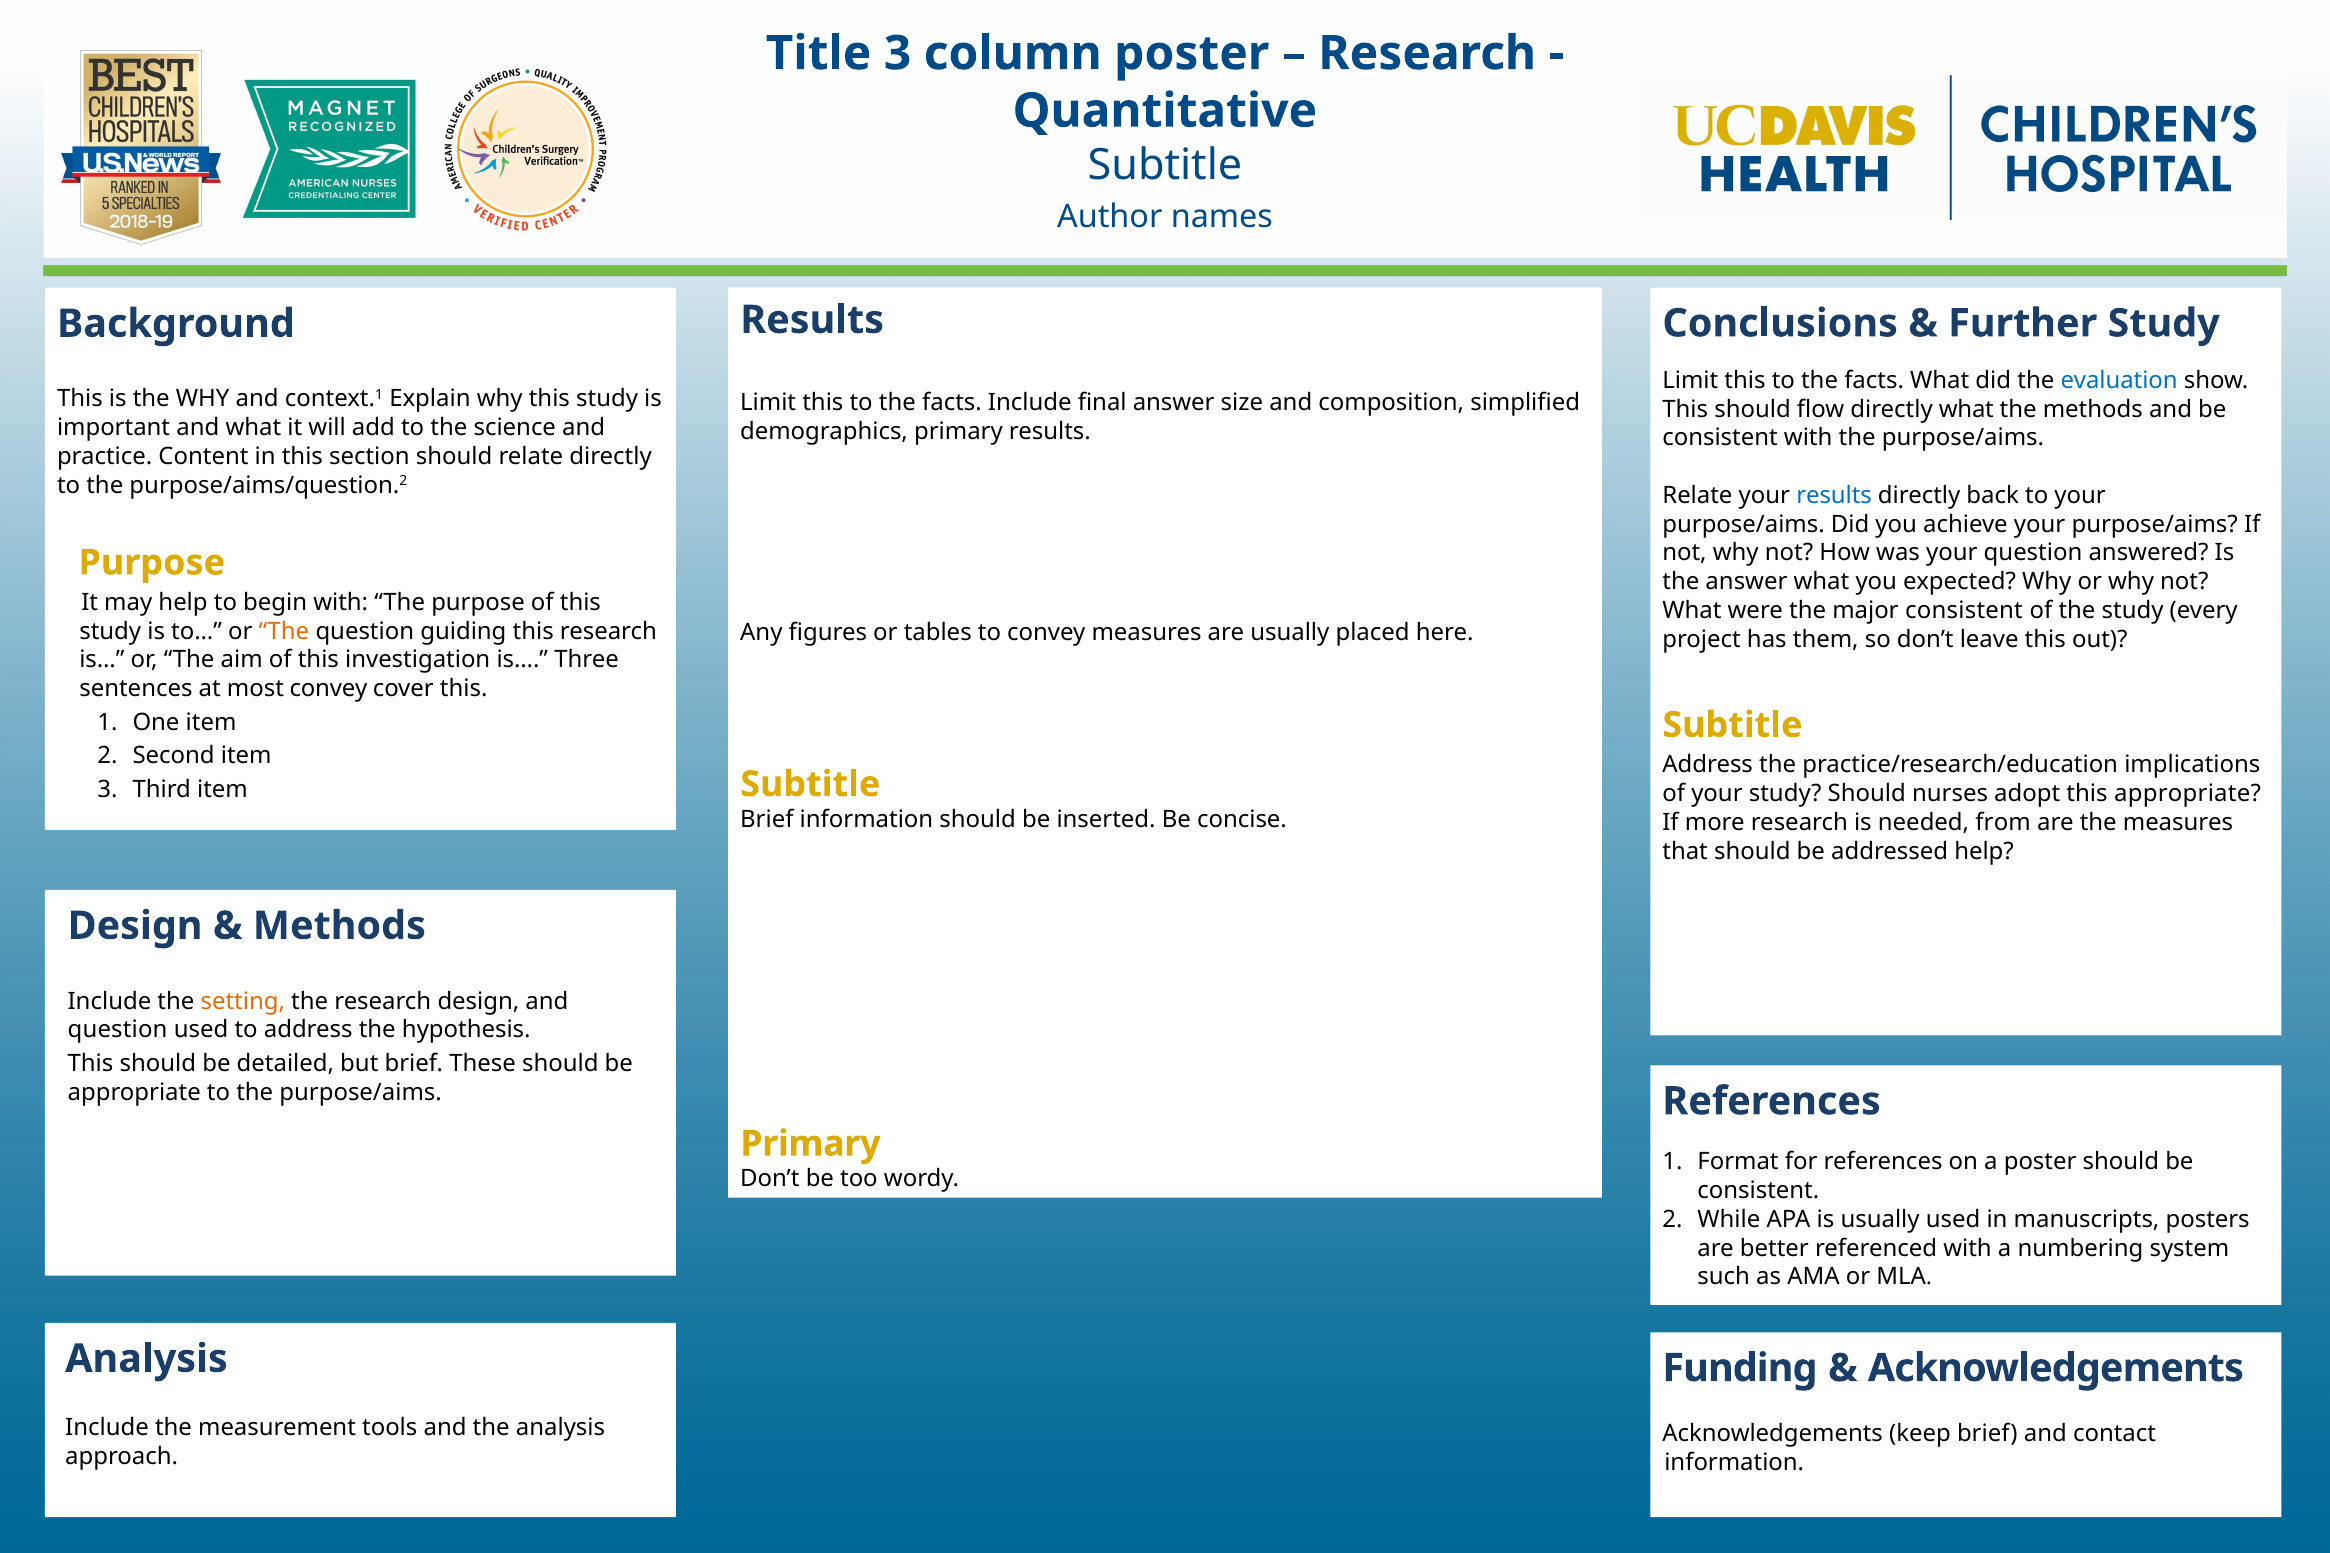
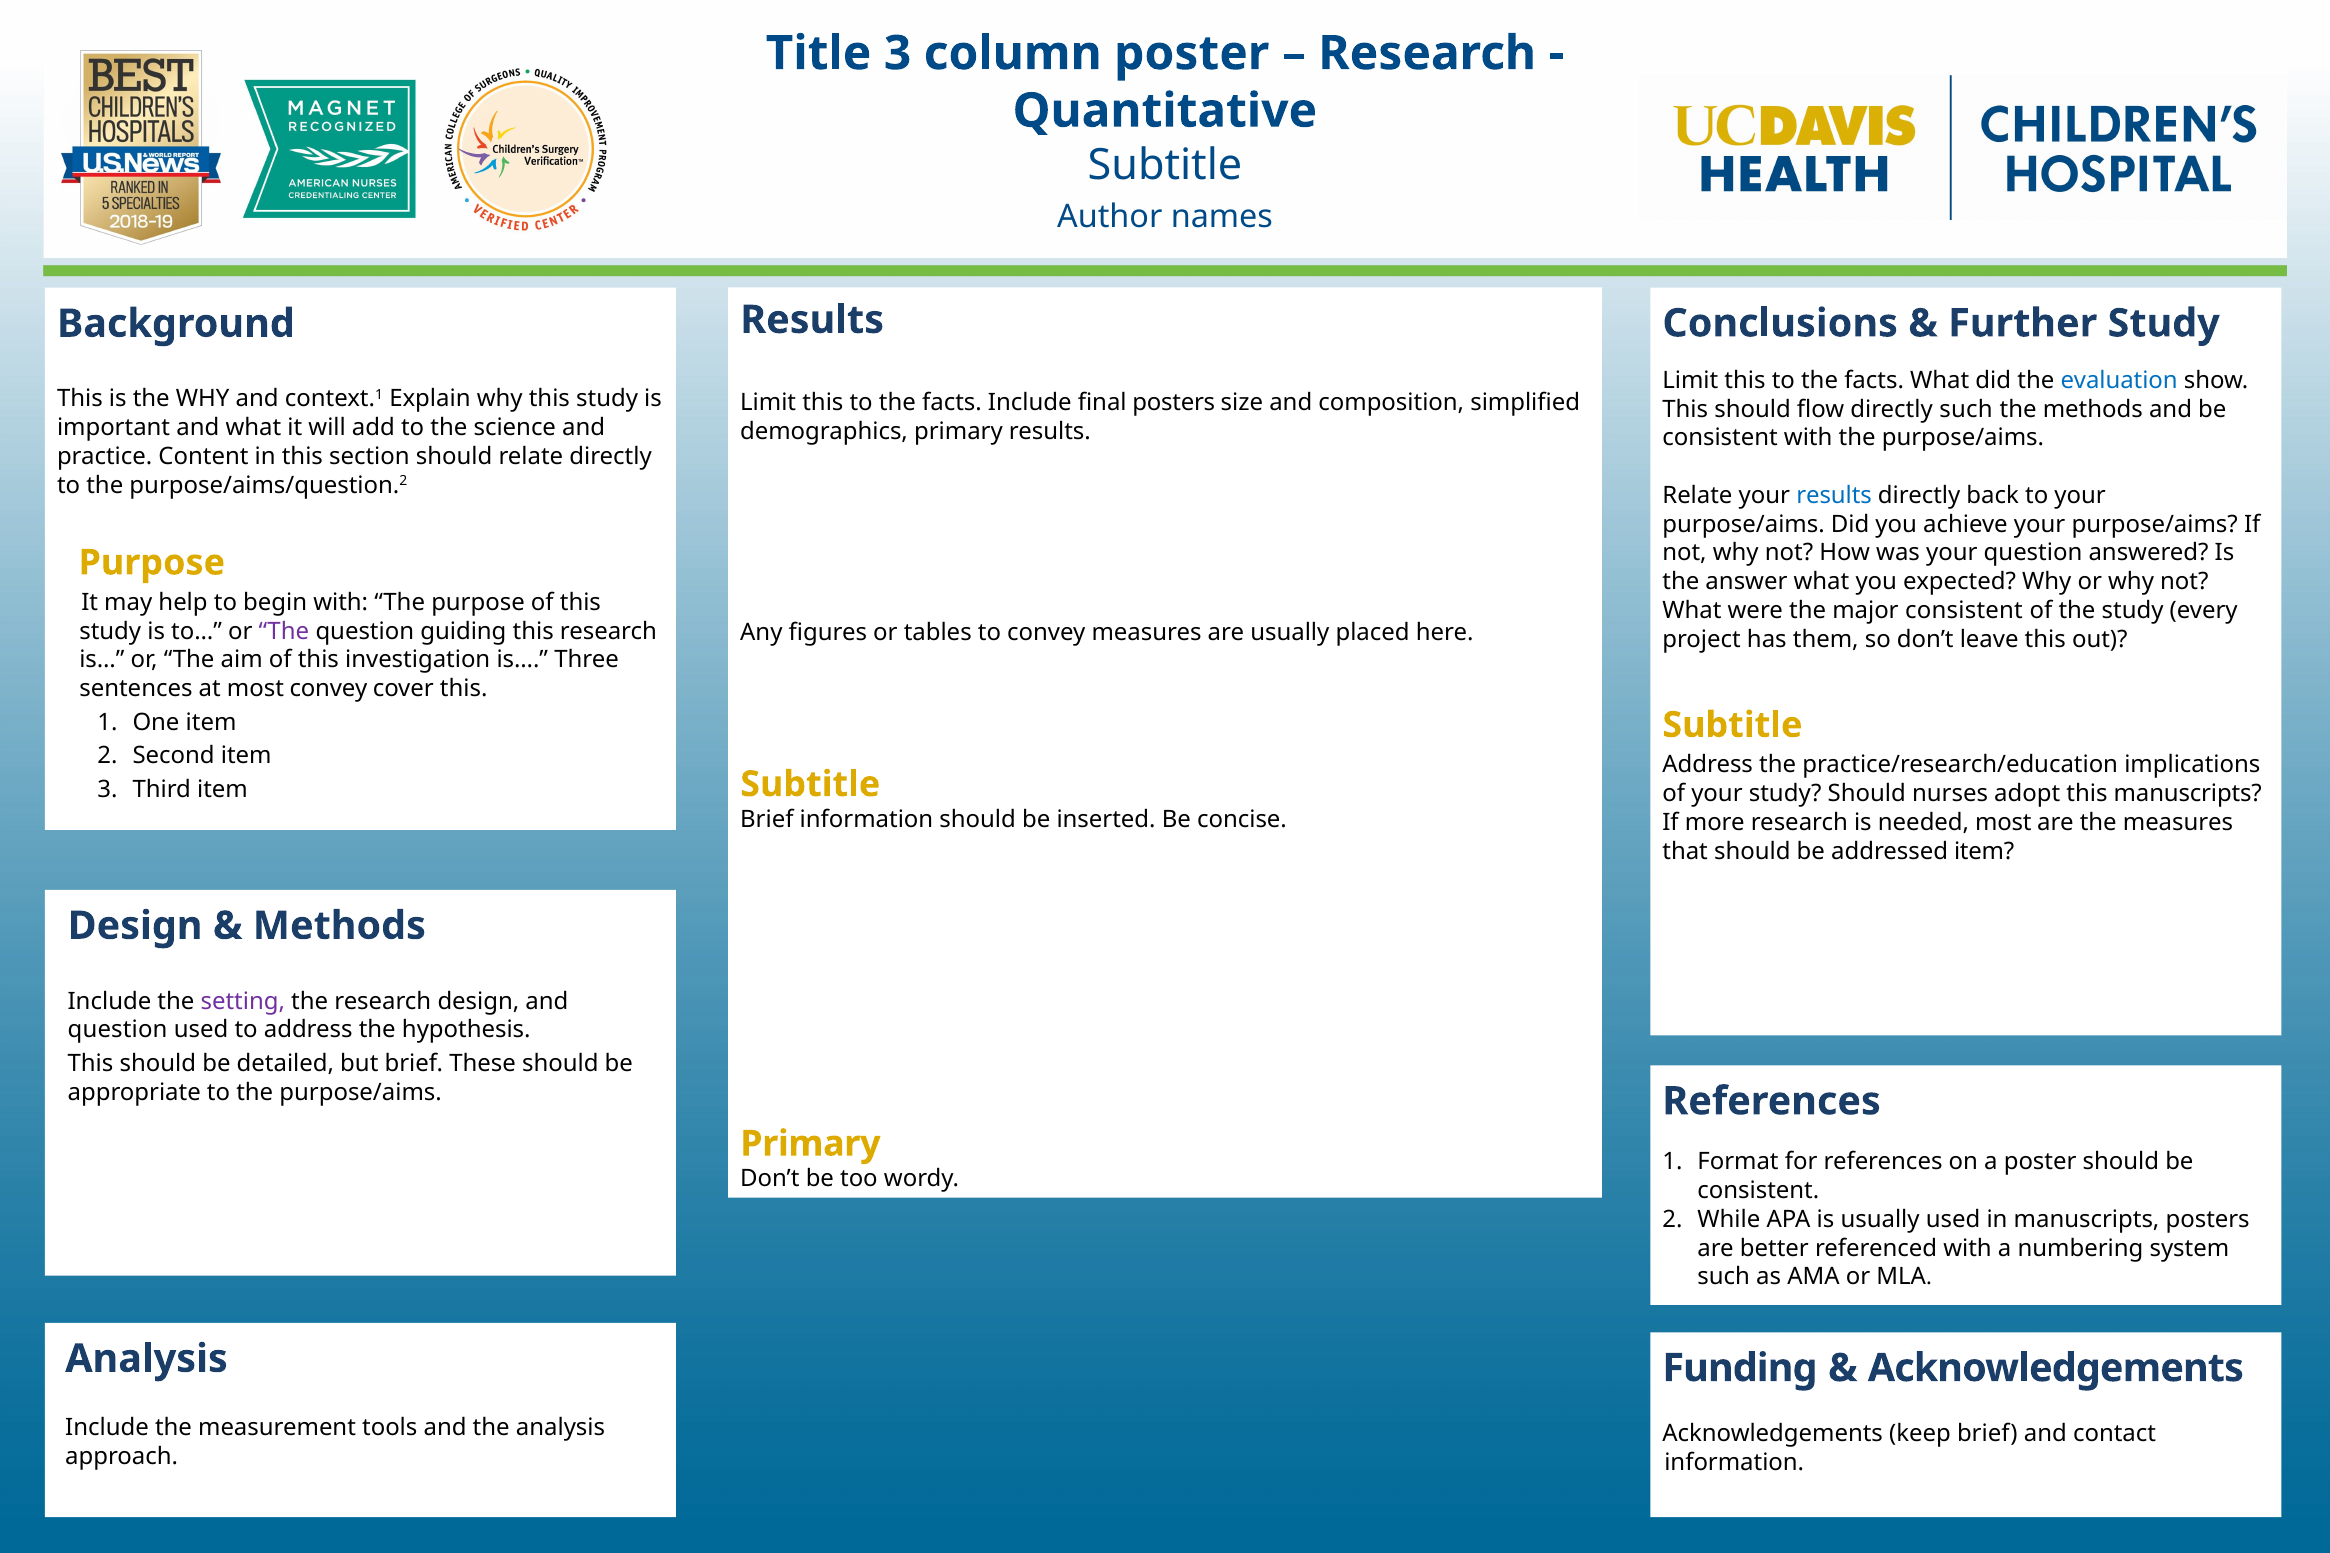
final answer: answer -> posters (1174, 403)
directly what: what -> such (1966, 409)
The colour: orange -> purple (284, 631)
this appropriate: appropriate -> manuscripts (2188, 794)
needed from: from -> most (2003, 823)
addressed help: help -> item (1984, 851)
setting colour: orange -> purple (243, 1001)
